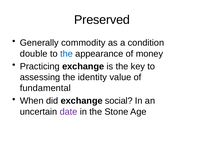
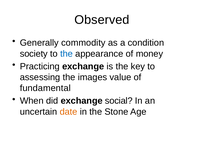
Preserved: Preserved -> Observed (102, 20)
double: double -> society (34, 54)
identity: identity -> images (92, 77)
date colour: purple -> orange (69, 112)
